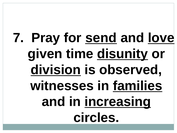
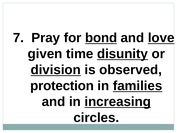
send: send -> bond (101, 38)
witnesses: witnesses -> protection (62, 86)
